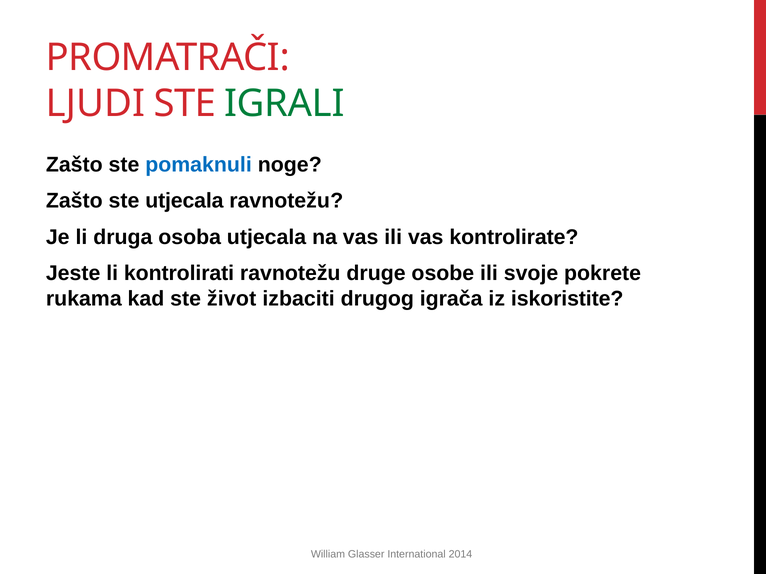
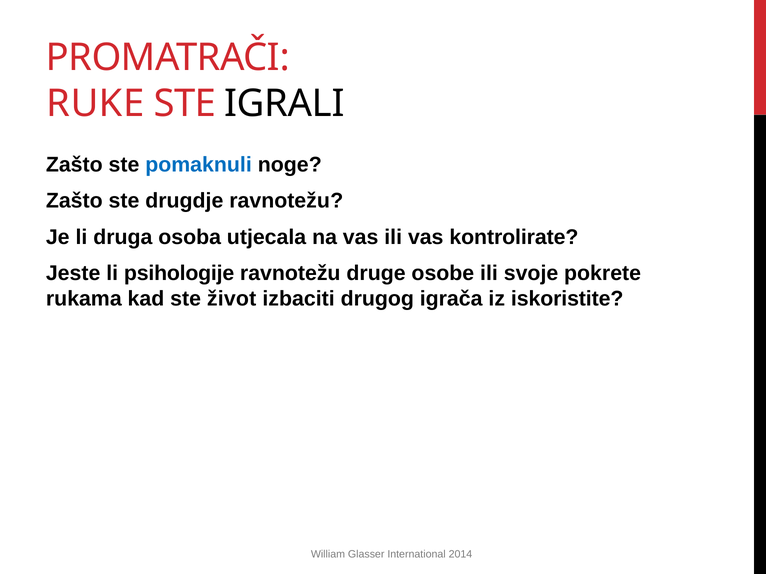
LJUDI: LJUDI -> RUKE (95, 104)
IGRALI colour: green -> black (284, 104)
ste utjecala: utjecala -> drugdje (184, 201)
kontrolirati: kontrolirati -> psihologije (179, 273)
